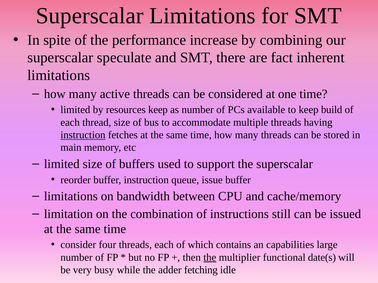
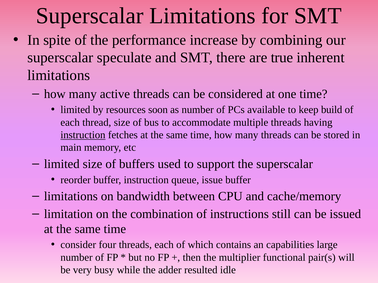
fact: fact -> true (282, 58)
resources keep: keep -> soon (158, 110)
the underline: present -> none (210, 258)
date(s: date(s -> pair(s (322, 258)
fetching: fetching -> resulted (201, 270)
